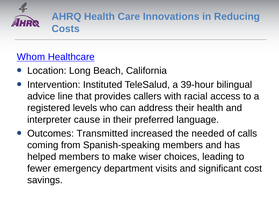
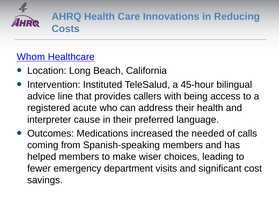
39-hour: 39-hour -> 45-hour (197, 84)
racial: racial -> being (196, 96)
levels: levels -> acute (85, 108)
Transmitted: Transmitted -> Medications (102, 133)
